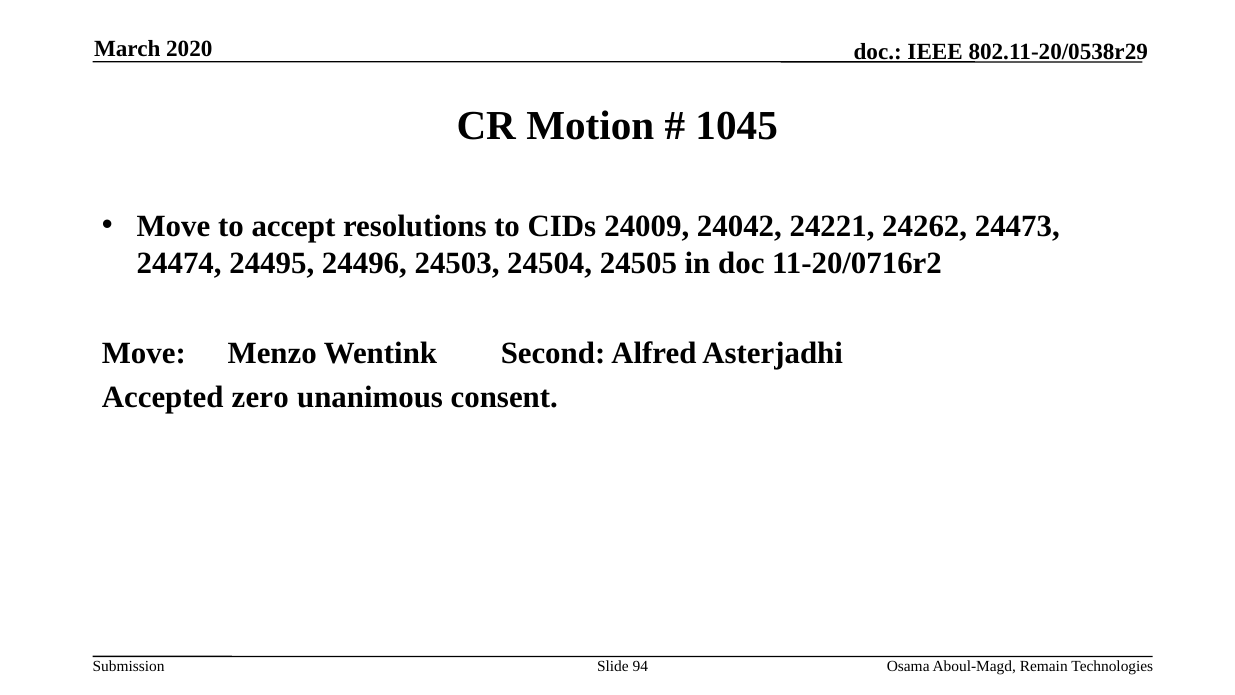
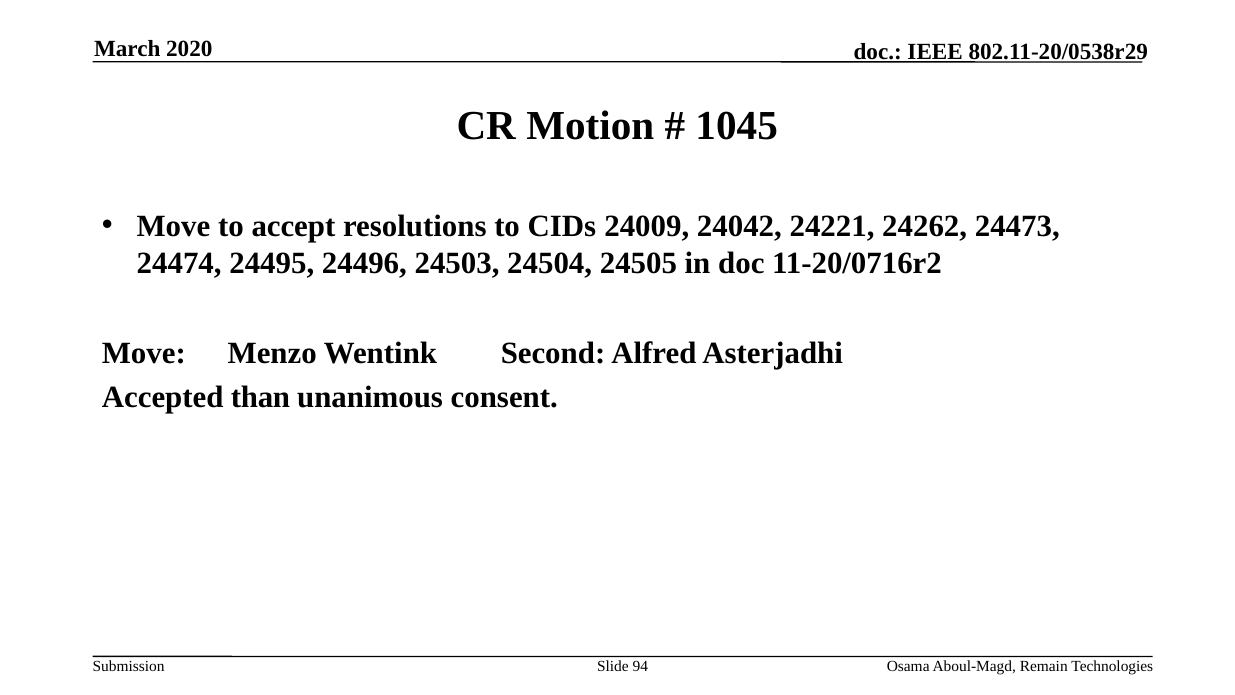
zero: zero -> than (261, 397)
